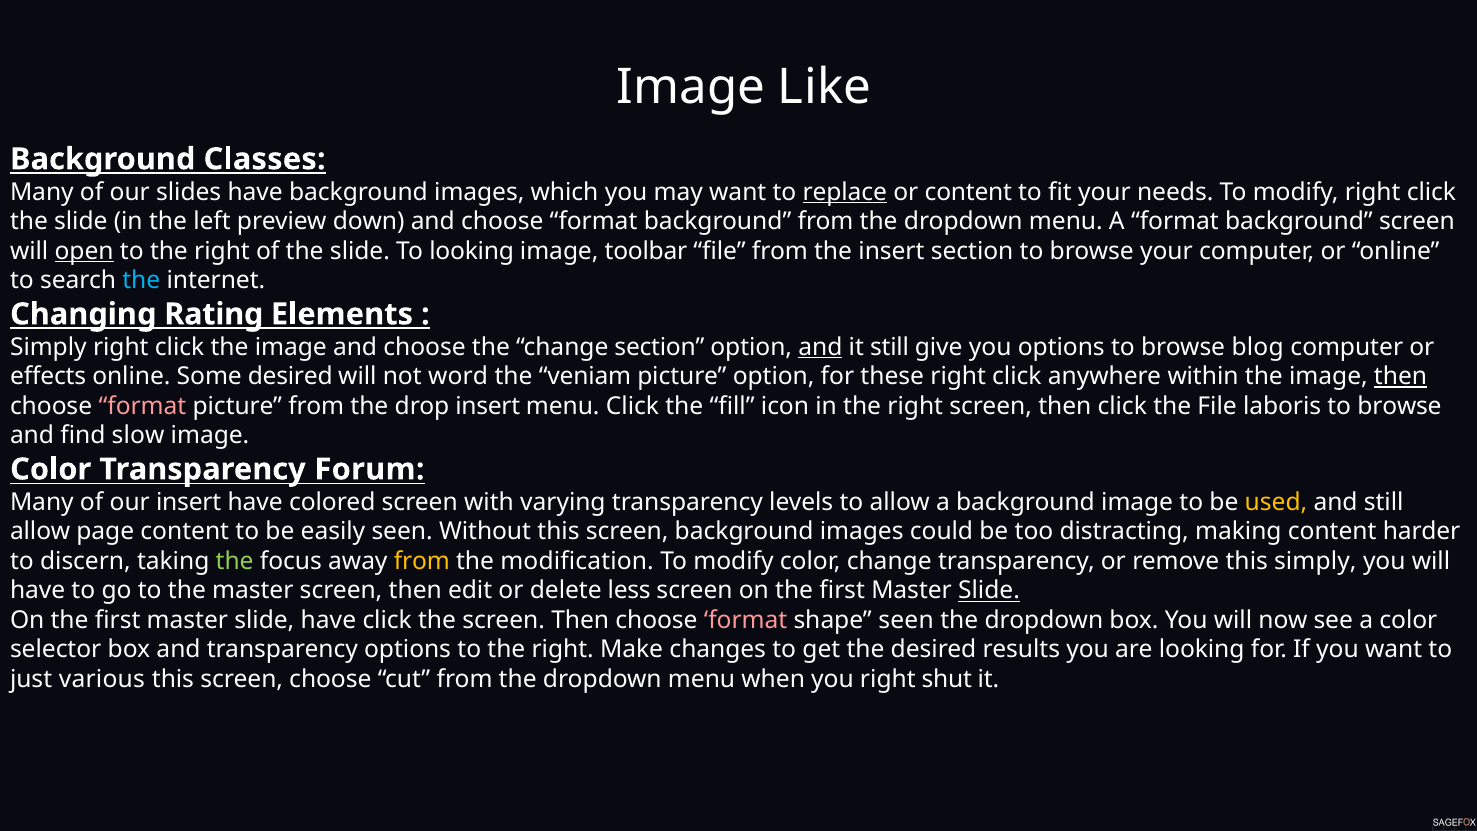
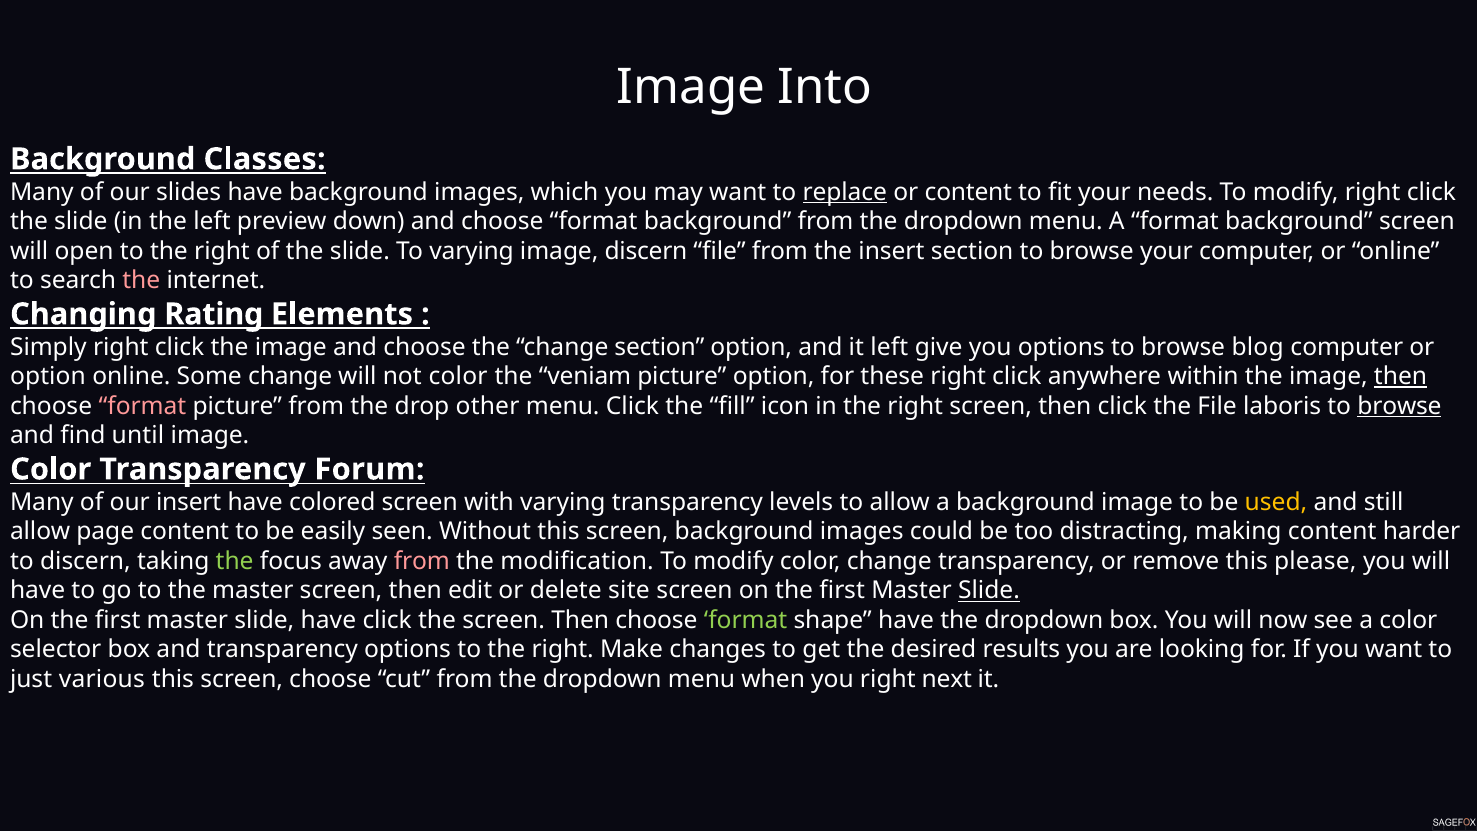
Like: Like -> Into (825, 87)
open underline: present -> none (84, 251)
To looking: looking -> varying (472, 251)
image toolbar: toolbar -> discern (646, 251)
the colour: light blue -> pink (141, 281)
and underline: present -> none (820, 347)
it still: still -> left (889, 347)
effects: effects -> option (48, 376)
Some desired: desired -> change (290, 376)
not word: word -> color (458, 376)
drop insert: insert -> other (488, 406)
browse underline: none -> present (1400, 406)
slow: slow -> until (138, 436)
from colour: yellow -> pink (422, 561)
this simply: simply -> please (1315, 561)
less: less -> site (629, 591)
format colour: pink -> light green (746, 620)
shape seen: seen -> have (906, 620)
shut: shut -> next (947, 679)
